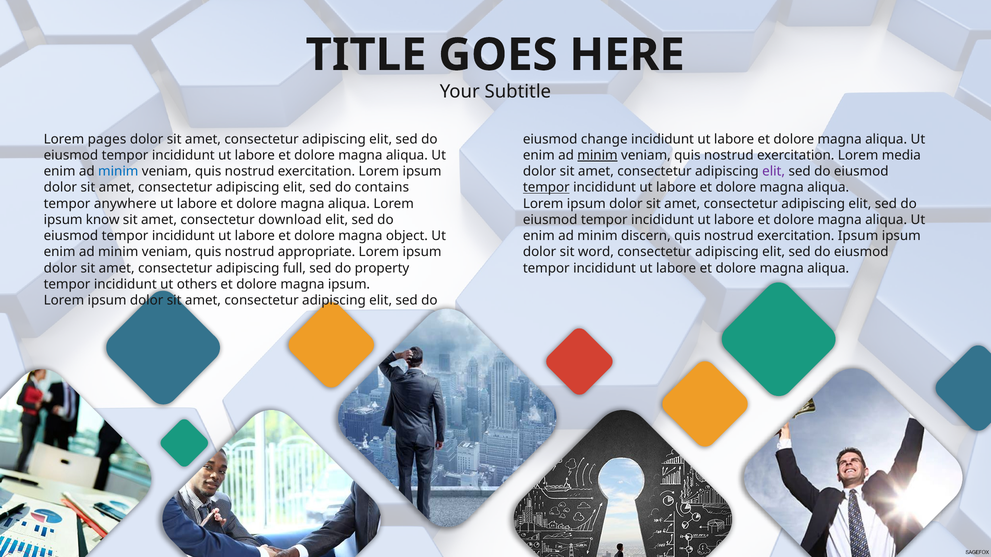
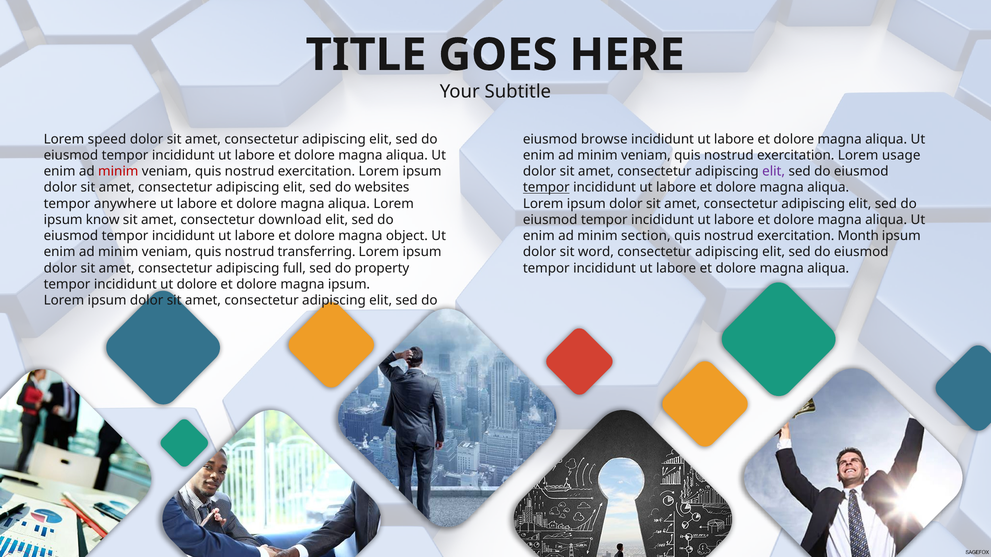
pages: pages -> speed (107, 139)
change: change -> browse (604, 139)
minim underline: present -> none (597, 155)
media: media -> usage (901, 155)
minim colour: blue -> red (118, 172)
contains: contains -> websites (382, 188)
discern: discern -> section (646, 236)
exercitation Ipsum: Ipsum -> Month (858, 236)
appropriate: appropriate -> transferring (317, 252)
ut others: others -> dolore (197, 284)
